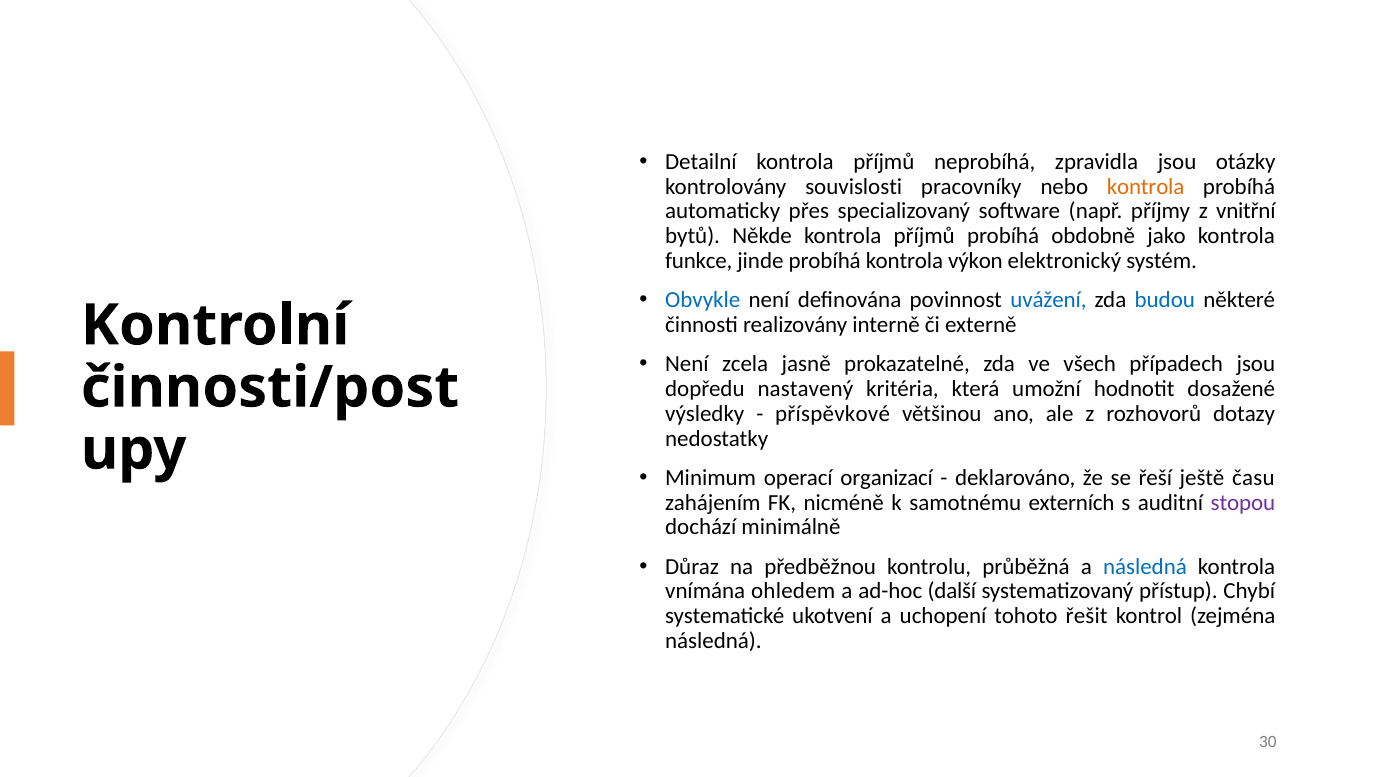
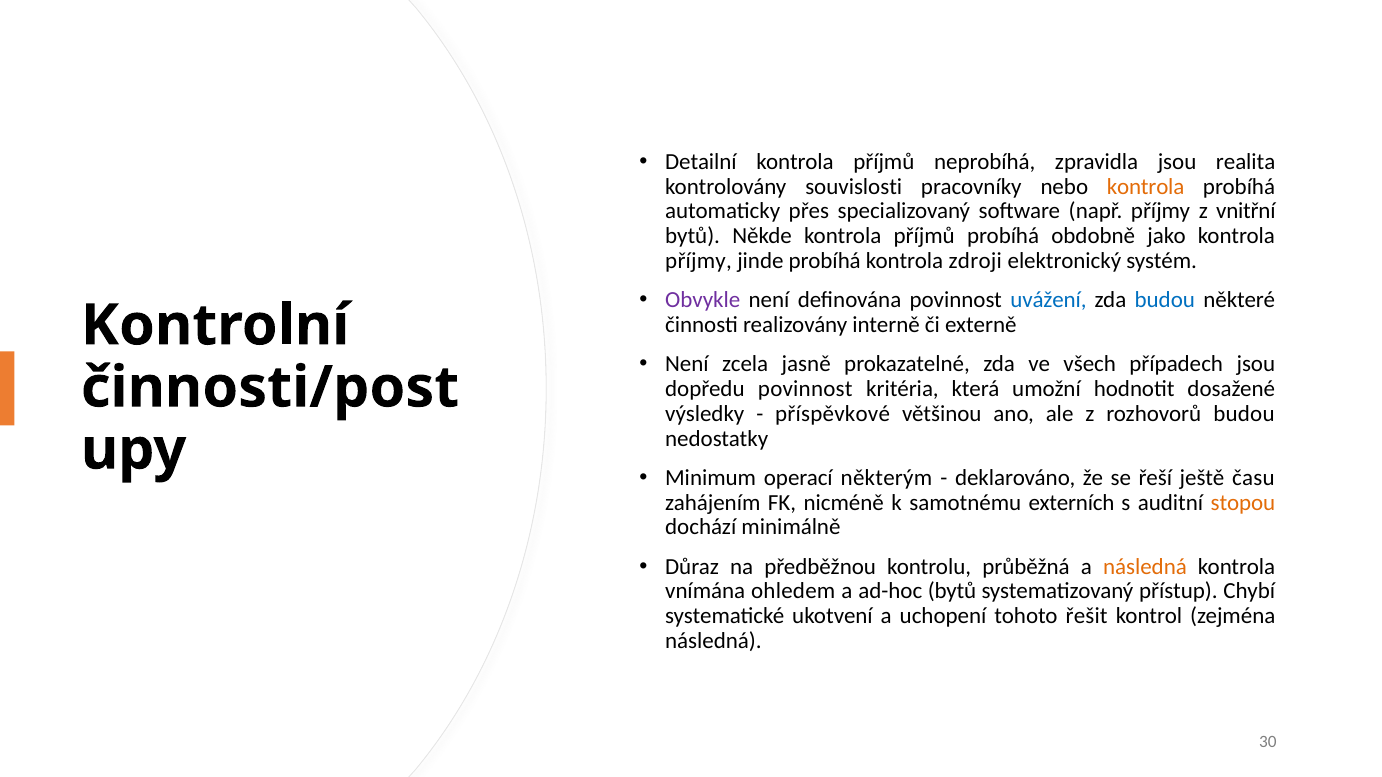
otázky: otázky -> realita (1246, 162)
funkce: funkce -> příjmy (699, 261)
výkon: výkon -> zdroji (975, 261)
Obvykle colour: blue -> purple (703, 300)
dopředu nastavený: nastavený -> povinnost (805, 389)
rozhovorů dotazy: dotazy -> budou (1244, 414)
organizací: organizací -> některým (886, 478)
stopou colour: purple -> orange (1243, 503)
následná colour: blue -> orange (1145, 567)
ad-hoc další: další -> bytů (952, 592)
